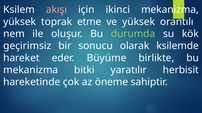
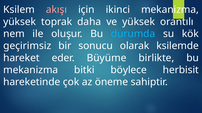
etme: etme -> daha (89, 22)
durumda colour: light green -> light blue (133, 34)
yaratılır: yaratılır -> böylece (129, 70)
